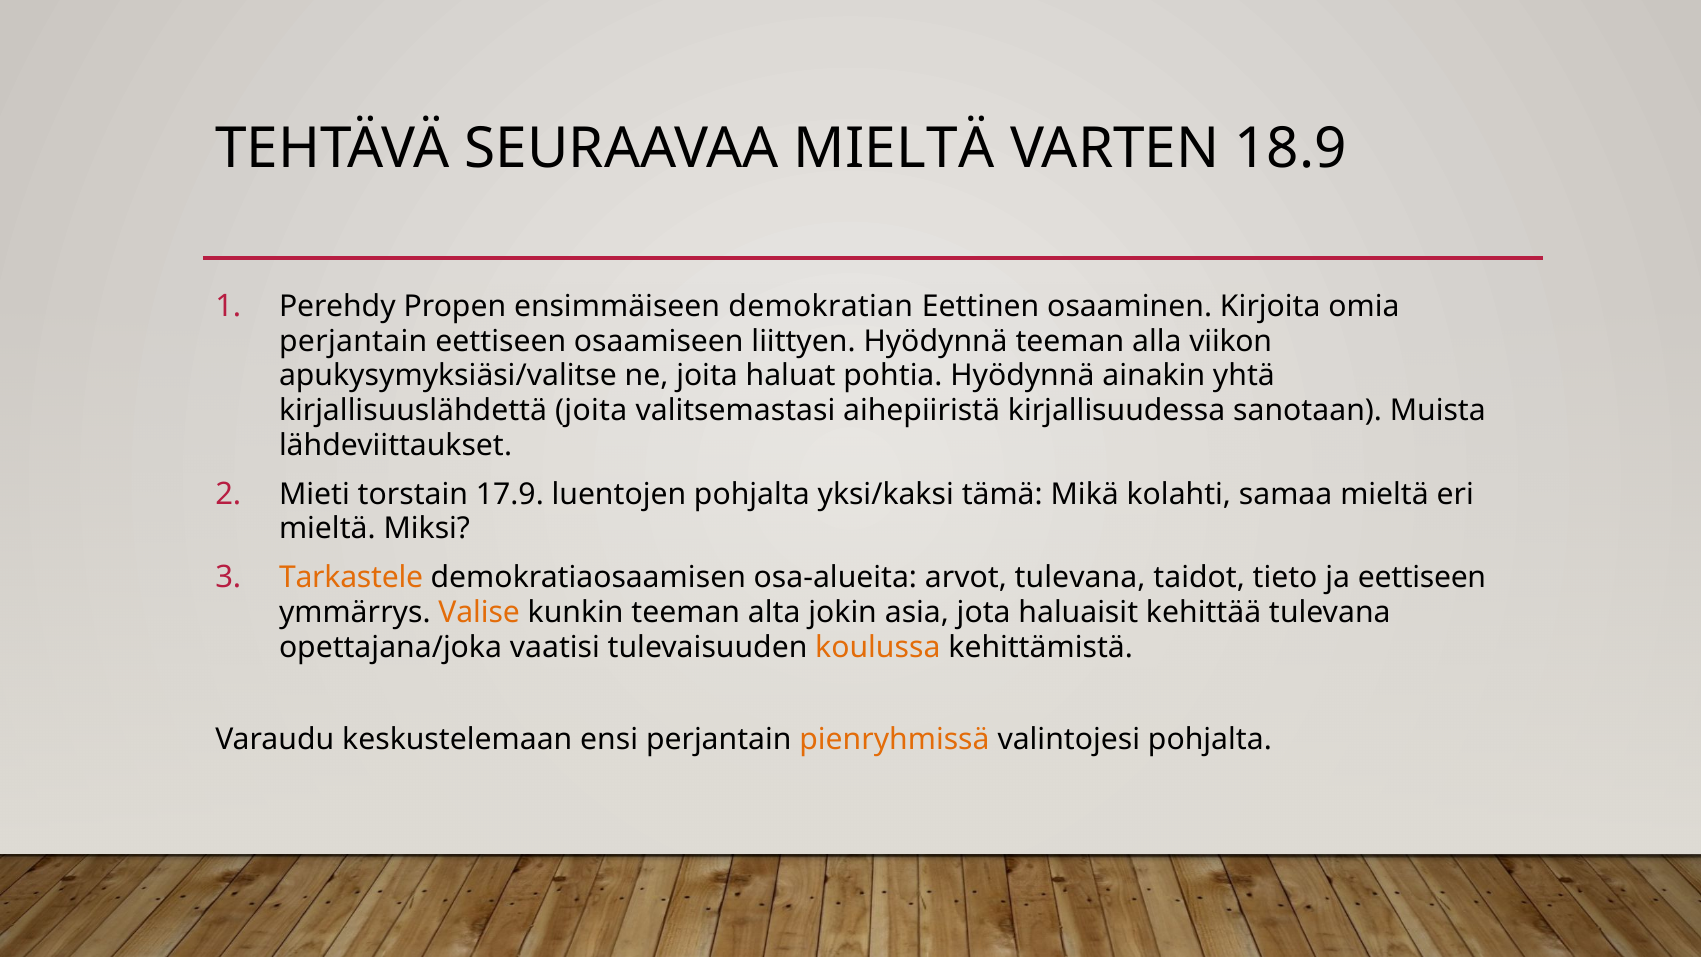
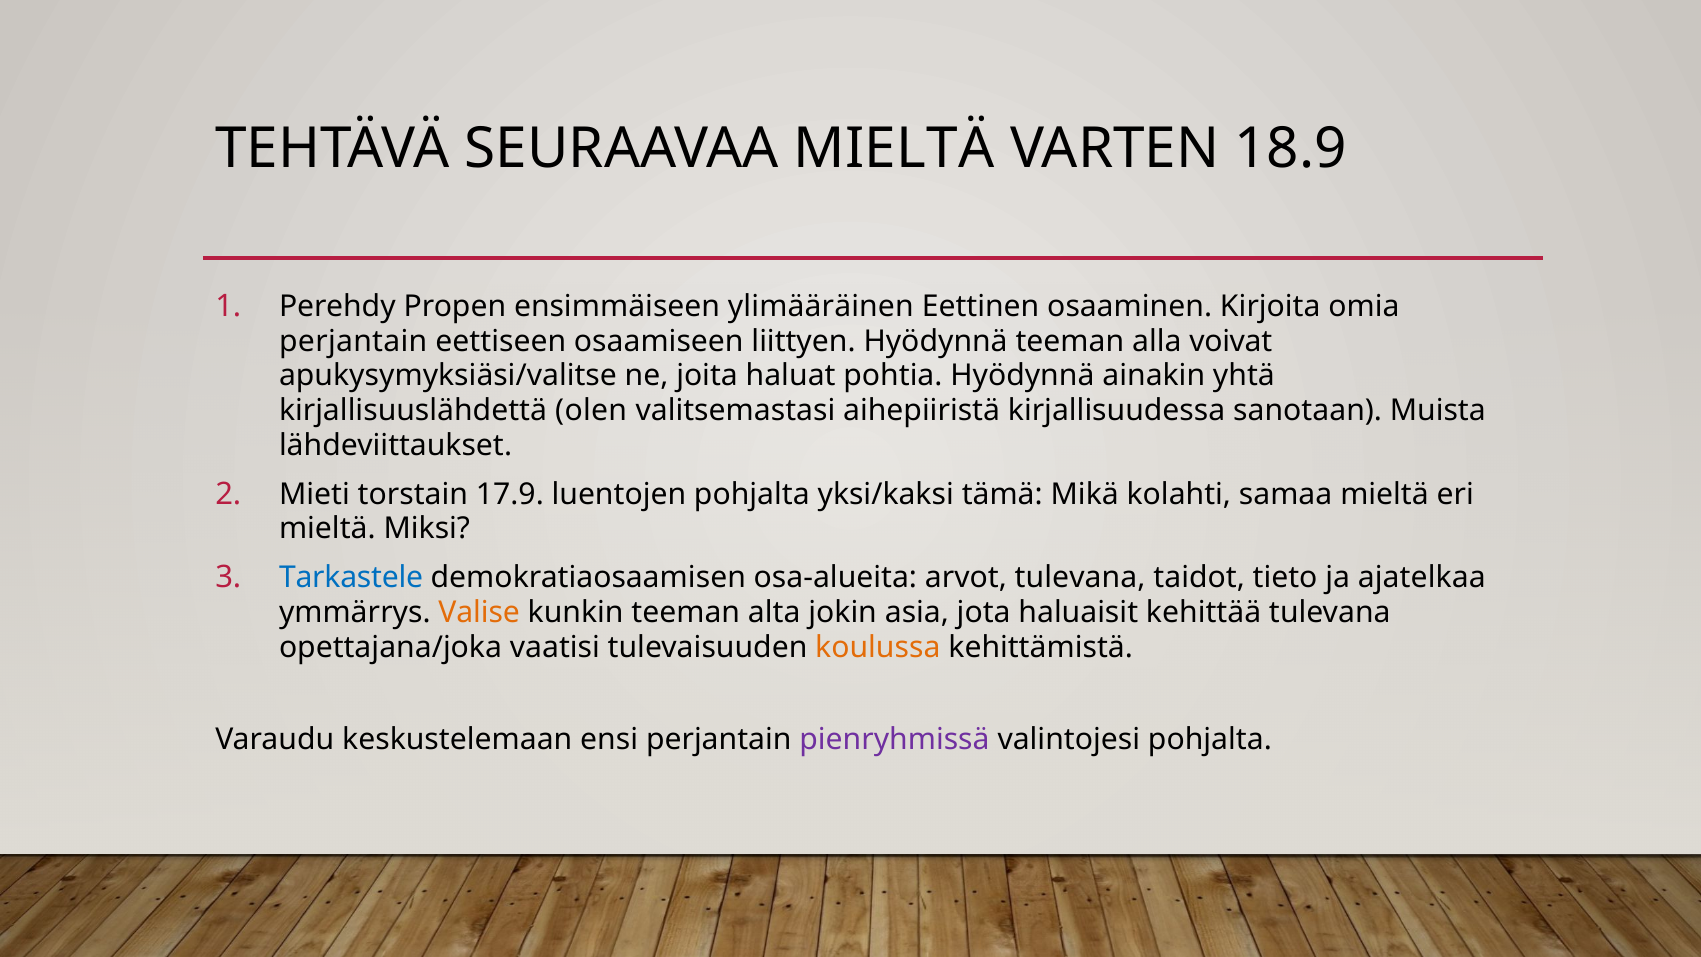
demokratian: demokratian -> ylimääräinen (821, 306)
viikon: viikon -> voivat (1231, 341)
kirjallisuuslähdettä joita: joita -> olen (591, 410)
Tarkastele colour: orange -> blue (351, 578)
ja eettiseen: eettiseen -> ajatelkaa (1422, 578)
pienryhmissä colour: orange -> purple (894, 739)
